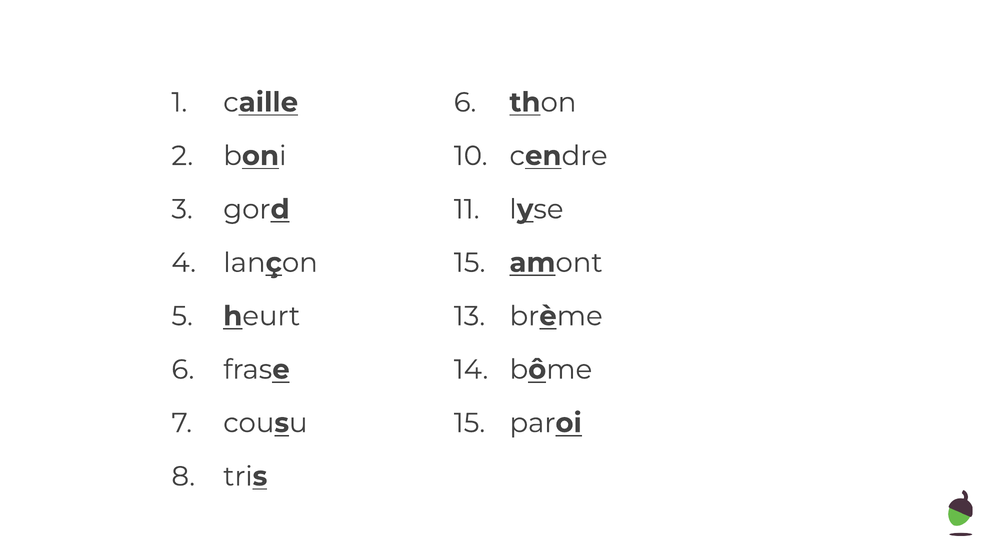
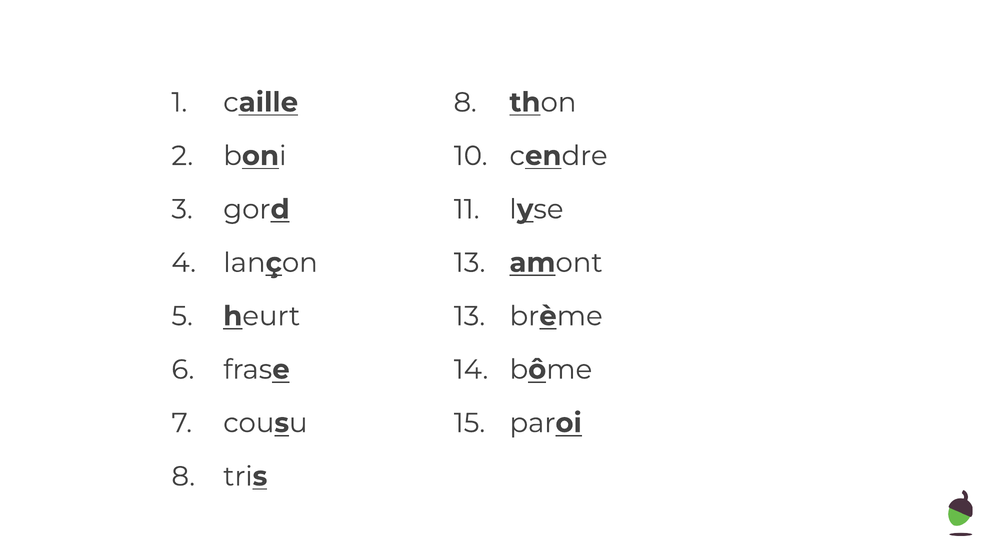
caille 6: 6 -> 8 (465, 103)
lançon 15: 15 -> 13 (470, 263)
